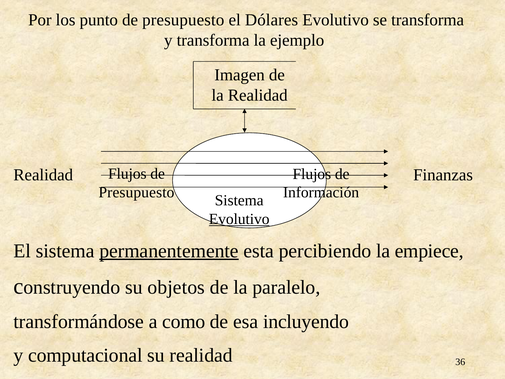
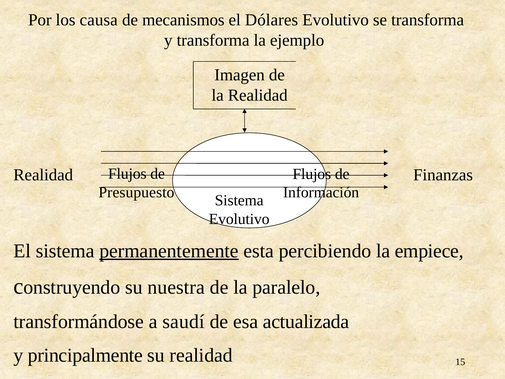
punto: punto -> causa (99, 20)
presupuesto: presupuesto -> mecanismos (183, 20)
Evolutivo underline: present -> none (239, 219)
objetos: objetos -> nuestra (176, 287)
como: como -> saudí (184, 321)
incluyendo: incluyendo -> actualizada (306, 321)
computacional: computacional -> principalmente (85, 355)
36: 36 -> 15 (460, 362)
